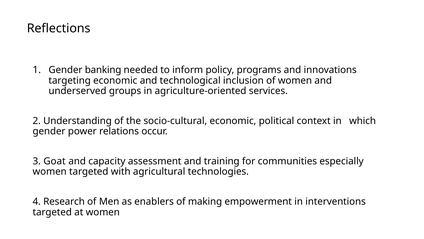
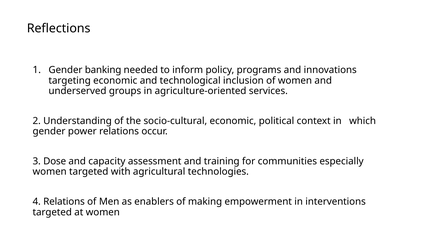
Goat: Goat -> Dose (55, 161)
4 Research: Research -> Relations (64, 201)
